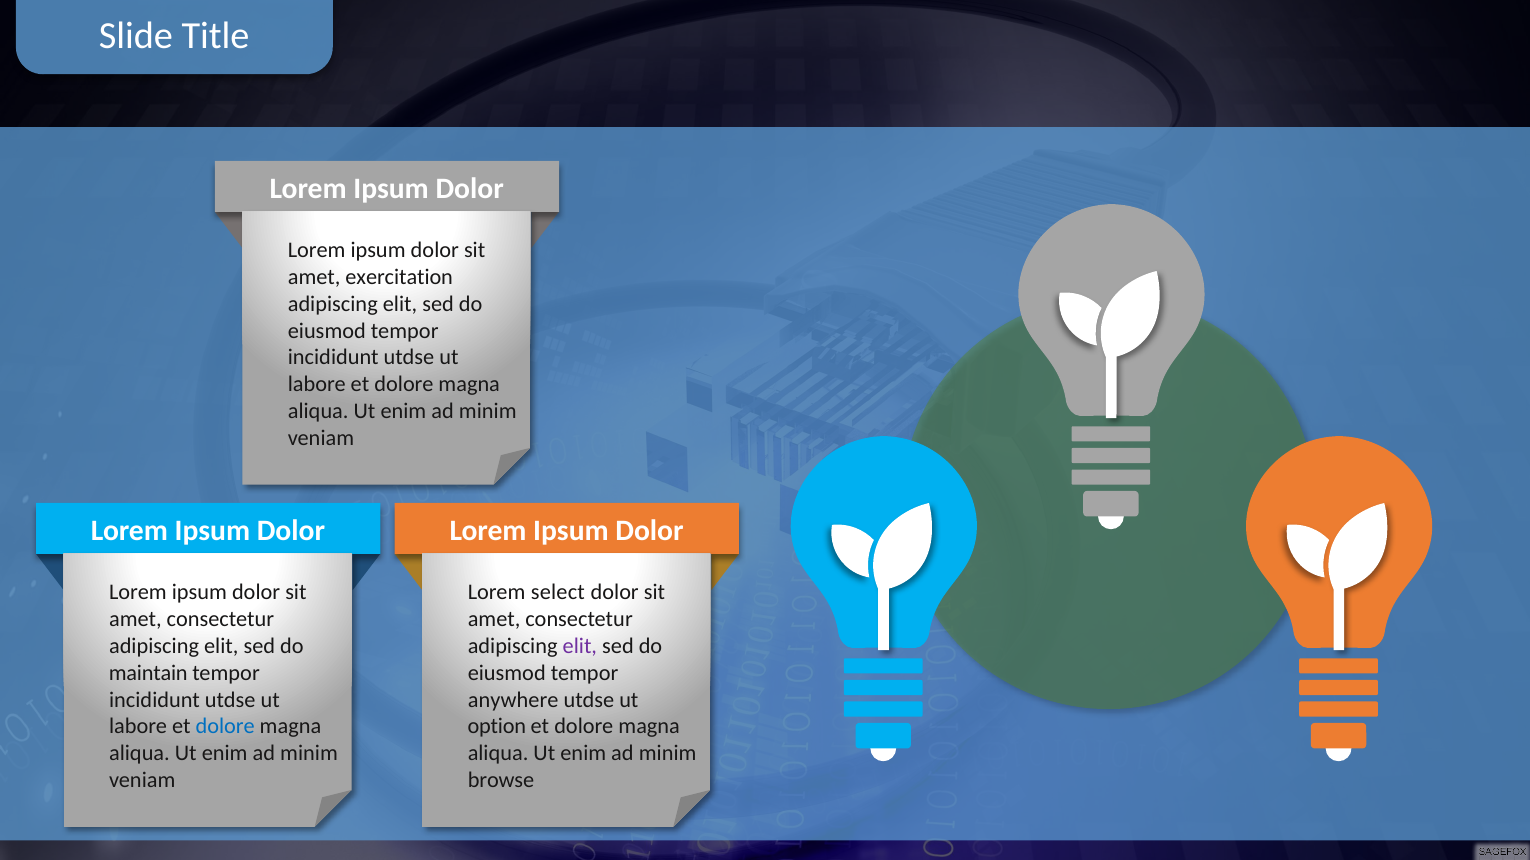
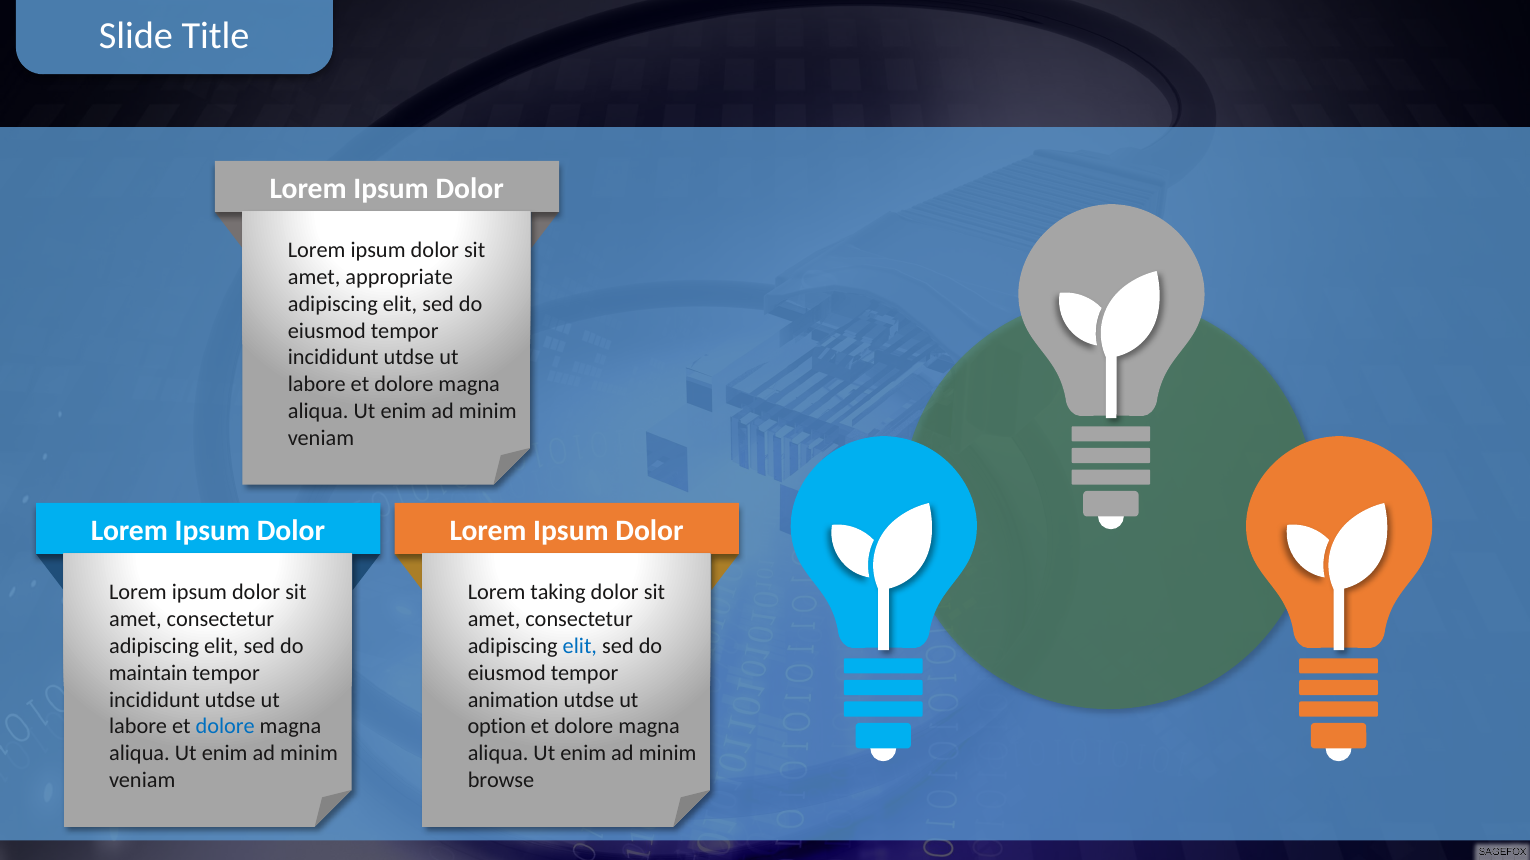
exercitation: exercitation -> appropriate (399, 277)
select: select -> taking (558, 593)
elit colour: purple -> blue (580, 647)
anywhere: anywhere -> animation (513, 700)
